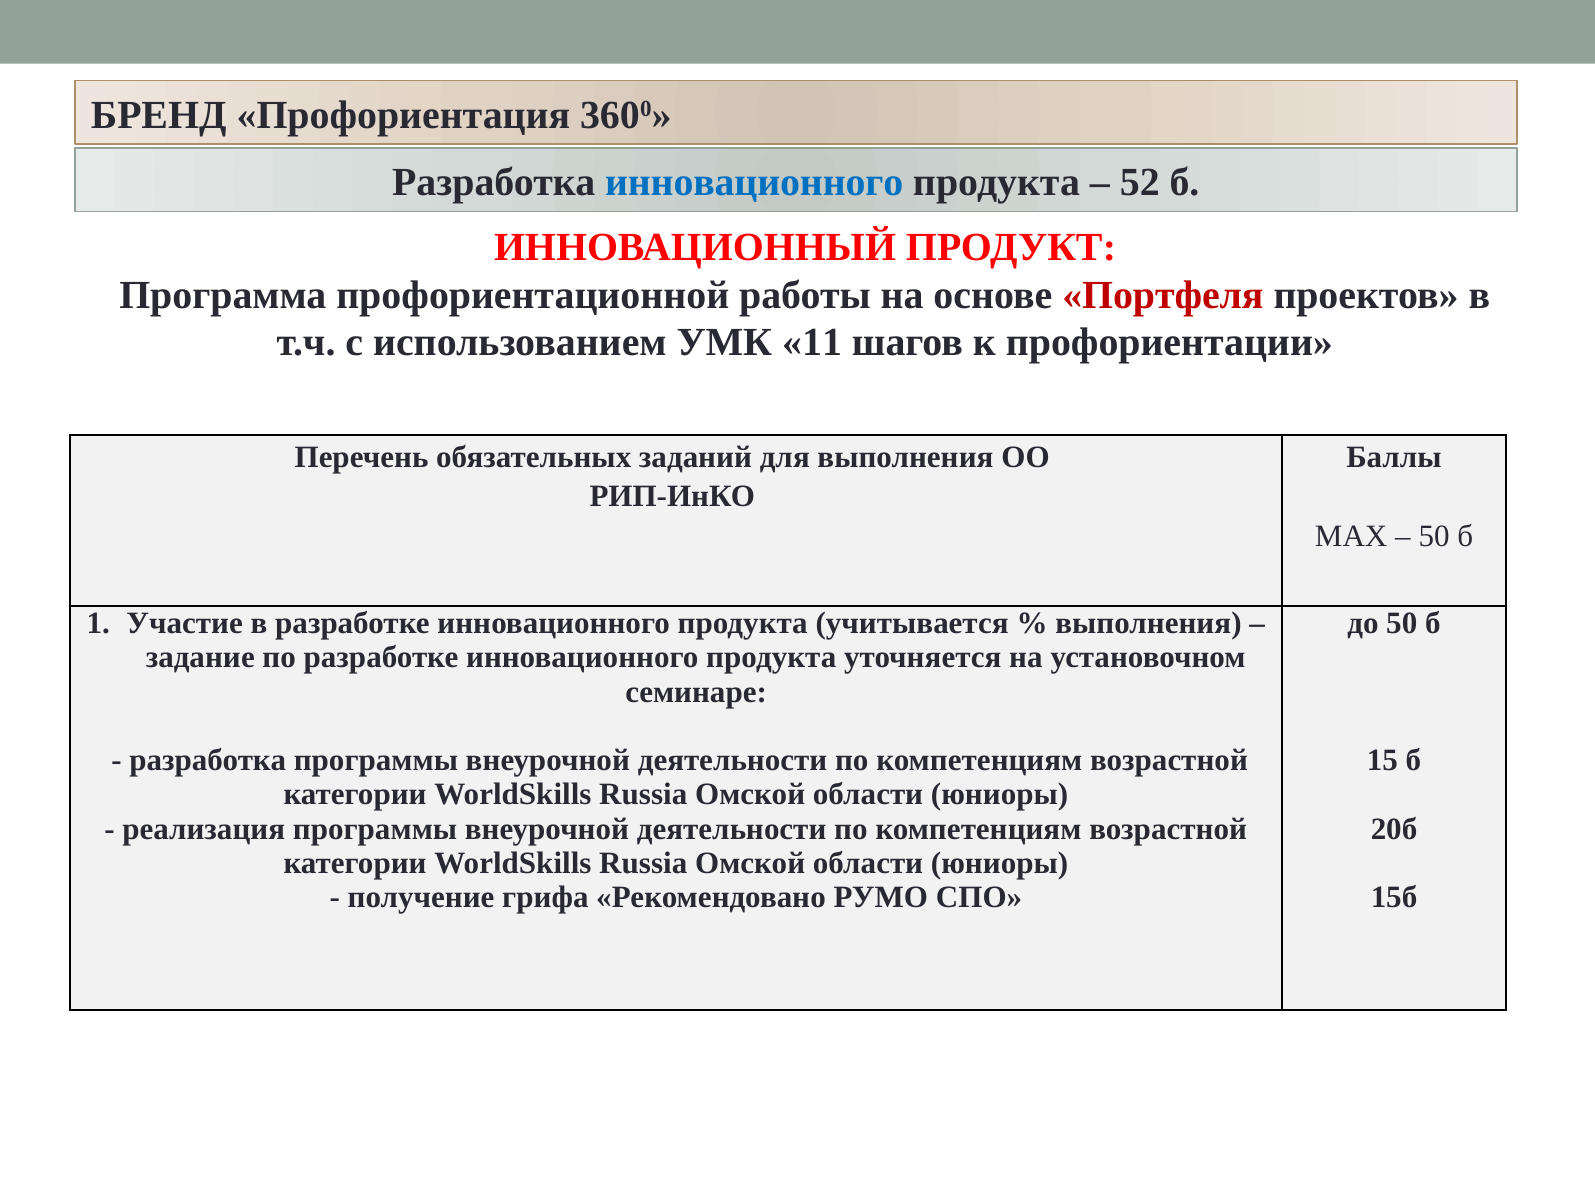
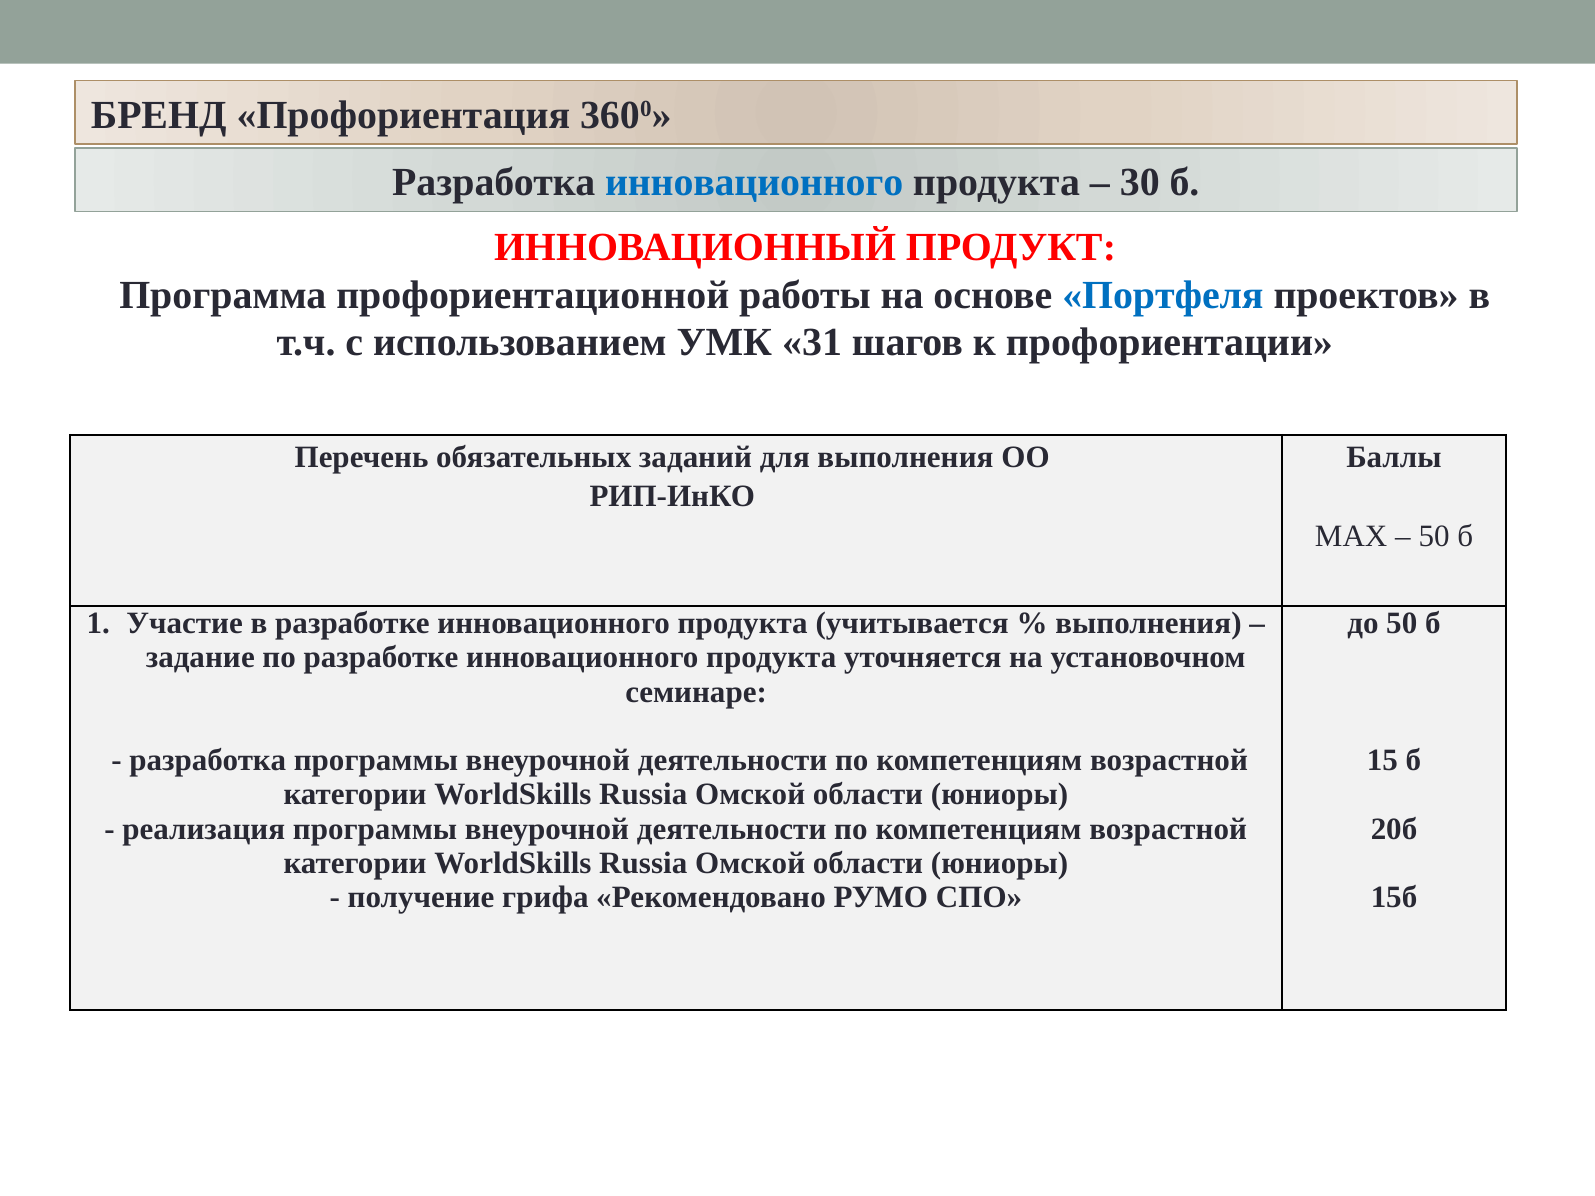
52: 52 -> 30 (1140, 183)
Портфеля colour: red -> blue (1163, 295)
11: 11 -> 31 (812, 343)
